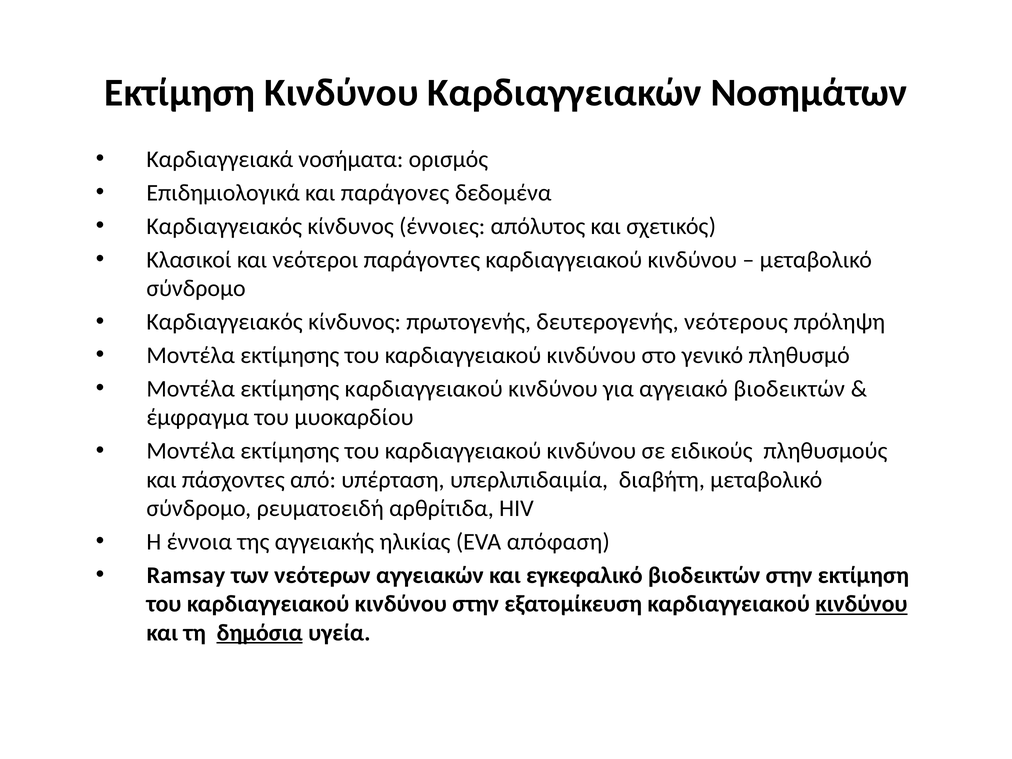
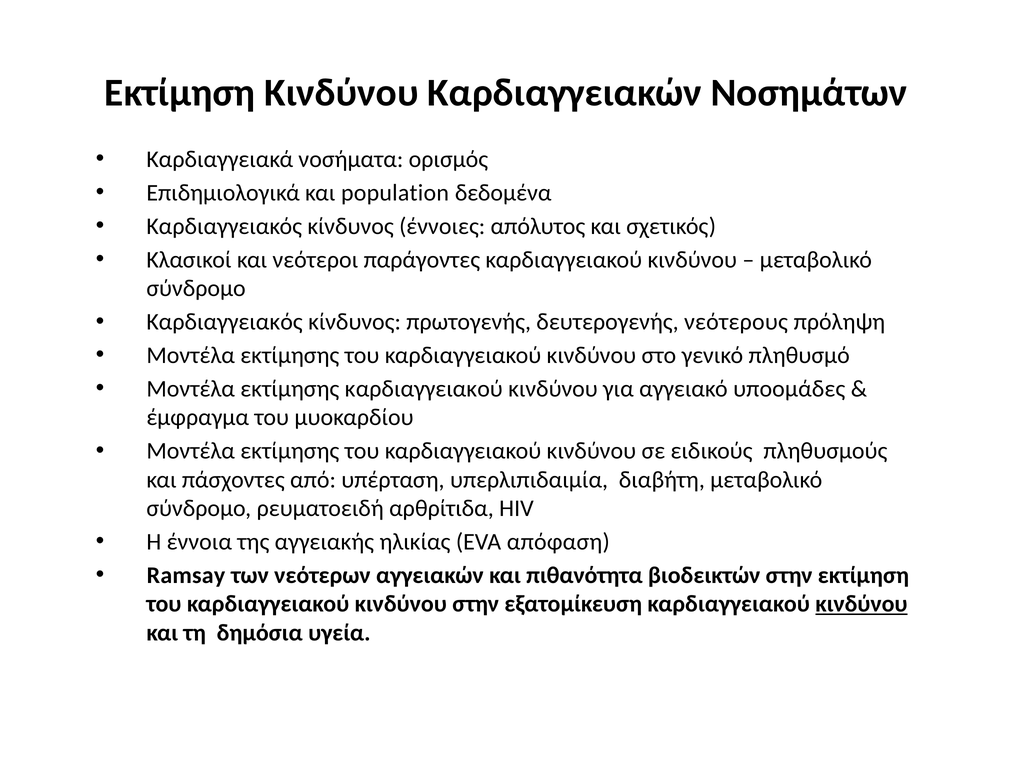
παράγονες: παράγονες -> population (395, 193)
αγγειακό βιοδεικτών: βιοδεικτών -> υποομάδες (789, 389)
εγκεφαλικό: εγκεφαλικό -> πιθανότητα (584, 575)
δημόσια underline: present -> none (260, 633)
